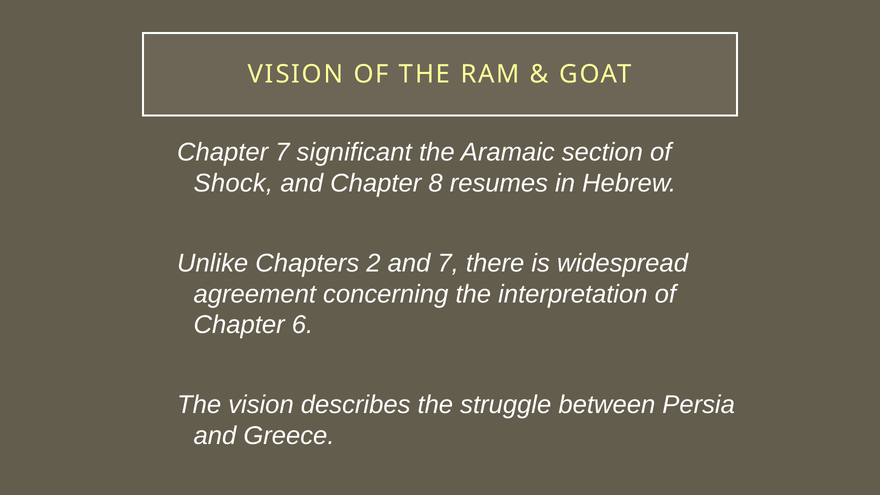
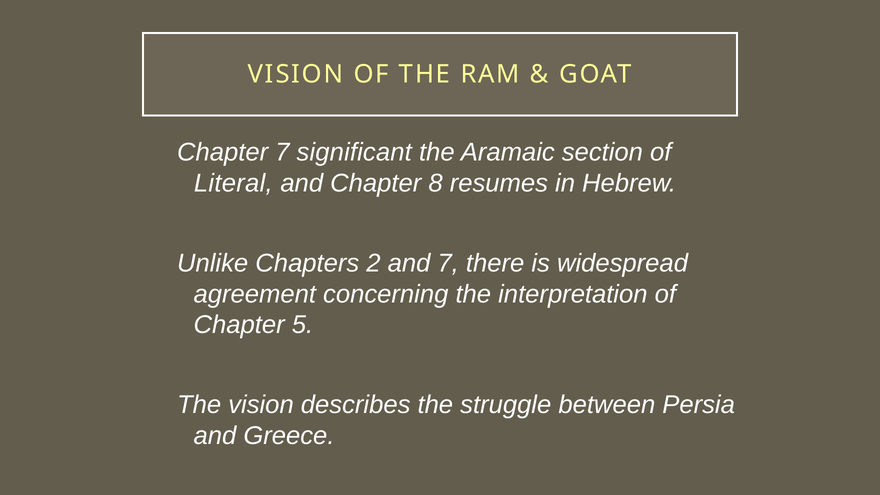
Shock: Shock -> Literal (233, 183)
6: 6 -> 5 (302, 325)
